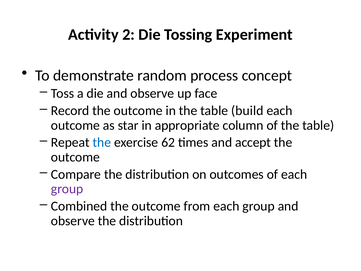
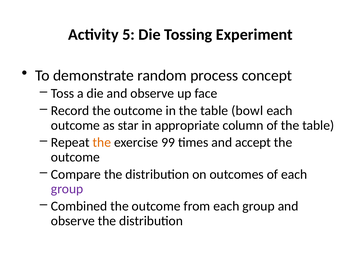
2: 2 -> 5 (129, 35)
build: build -> bowl (247, 111)
the colour: blue -> orange (102, 142)
62: 62 -> 99 (168, 142)
